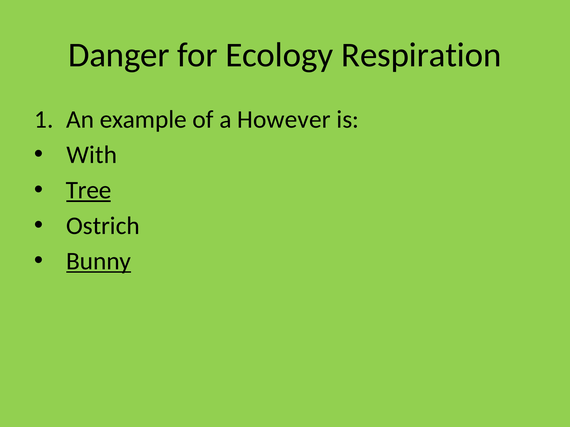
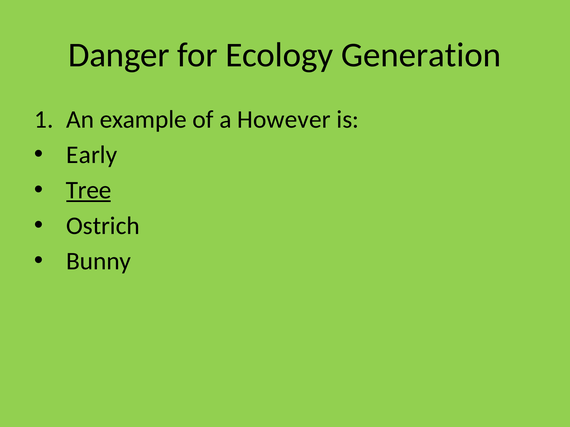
Respiration: Respiration -> Generation (421, 55)
With: With -> Early (92, 155)
Bunny underline: present -> none (99, 261)
